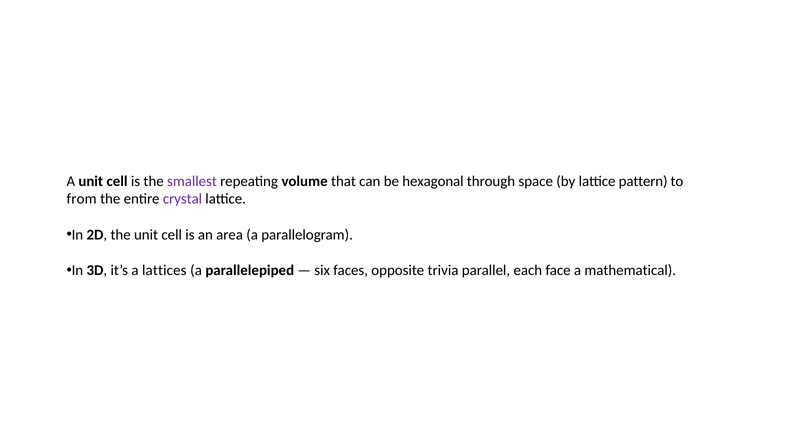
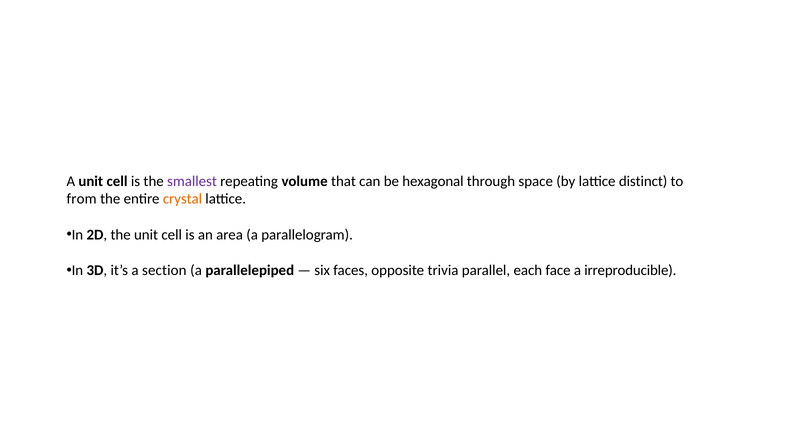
pattern: pattern -> distinct (643, 181)
crystal colour: purple -> orange (182, 199)
lattices: lattices -> section (164, 271)
mathematical: mathematical -> irreproducible (630, 271)
